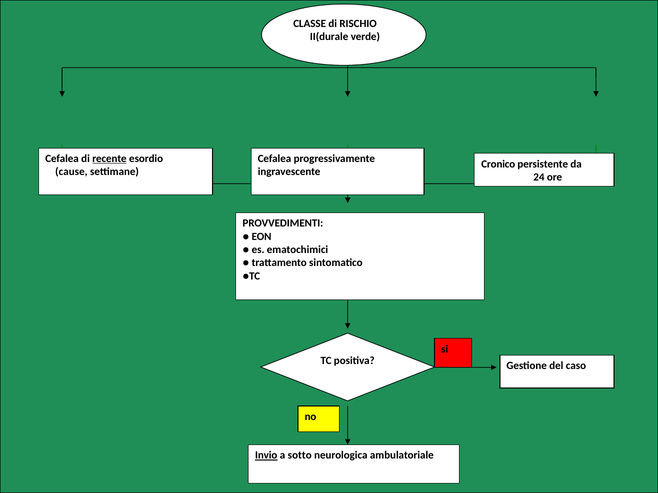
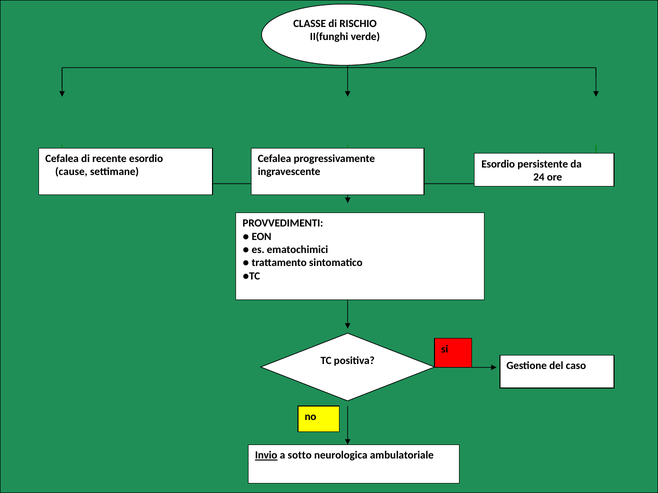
II(durale: II(durale -> II(funghi (329, 37)
recente underline: present -> none (109, 159)
Cronico: Cronico -> Esordio (498, 164)
